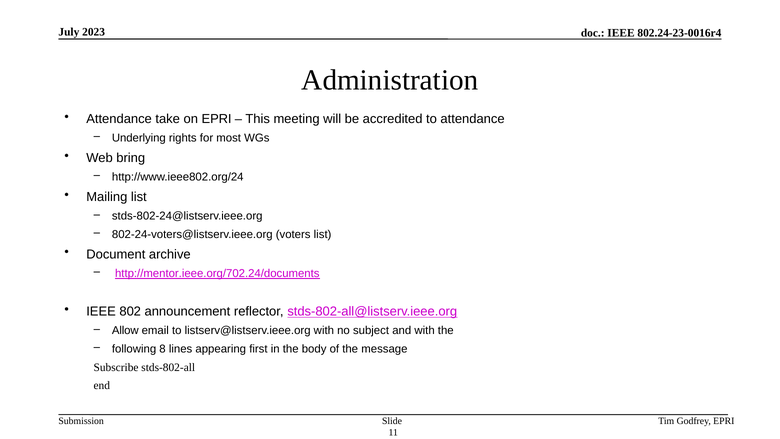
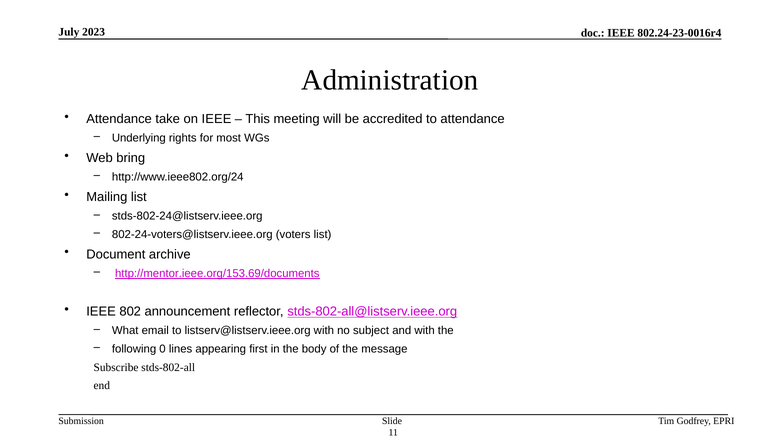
on EPRI: EPRI -> IEEE (216, 119)
http://mentor.ieee.org/702.24/documents: http://mentor.ieee.org/702.24/documents -> http://mentor.ieee.org/153.69/documents (217, 273)
Allow: Allow -> What (125, 330)
8: 8 -> 0 (163, 349)
